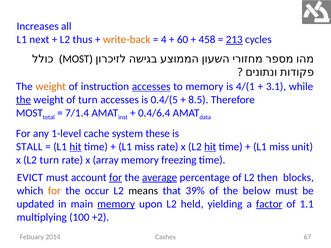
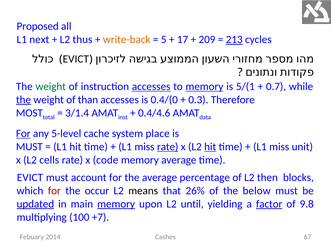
Increases: Increases -> Proposed (38, 26)
4: 4 -> 5 (164, 40)
60: 60 -> 17 (183, 40)
458: 458 -> 209 (207, 40)
MOST: MOST -> EVICT (76, 59)
weight colour: orange -> green (51, 87)
memory underline: none -> present (204, 87)
4/(1: 4/(1 -> 5/(1 (245, 87)
3.1: 3.1 -> 0.7 (276, 87)
of turn: turn -> than (88, 100)
0.4/(5: 0.4/(5 -> 0.4/(0 (164, 100)
8.5: 8.5 -> 0.3 (198, 100)
7/1.4: 7/1.4 -> 3/1.4 (77, 113)
0.4/6.4: 0.4/6.4 -> 0.4/4.6 (154, 113)
For underline: none -> present (23, 134)
1-level: 1-level -> 5-level (66, 134)
these: these -> place (158, 134)
STALL: STALL -> MUST (29, 147)
hit underline: present -> none (75, 147)
rate underline: none -> present (168, 147)
L2 turn: turn -> cells (49, 160)
array: array -> code (106, 160)
memory freezing: freezing -> average (179, 160)
for underline: present -> none (116, 178)
average underline: present -> none (160, 178)
for colour: orange -> red (54, 191)
39%: 39% -> 26% (195, 191)
updated underline: none -> present (35, 204)
held: held -> until (192, 204)
1.1: 1.1 -> 9.8 (307, 204)
+2: +2 -> +7 (100, 217)
